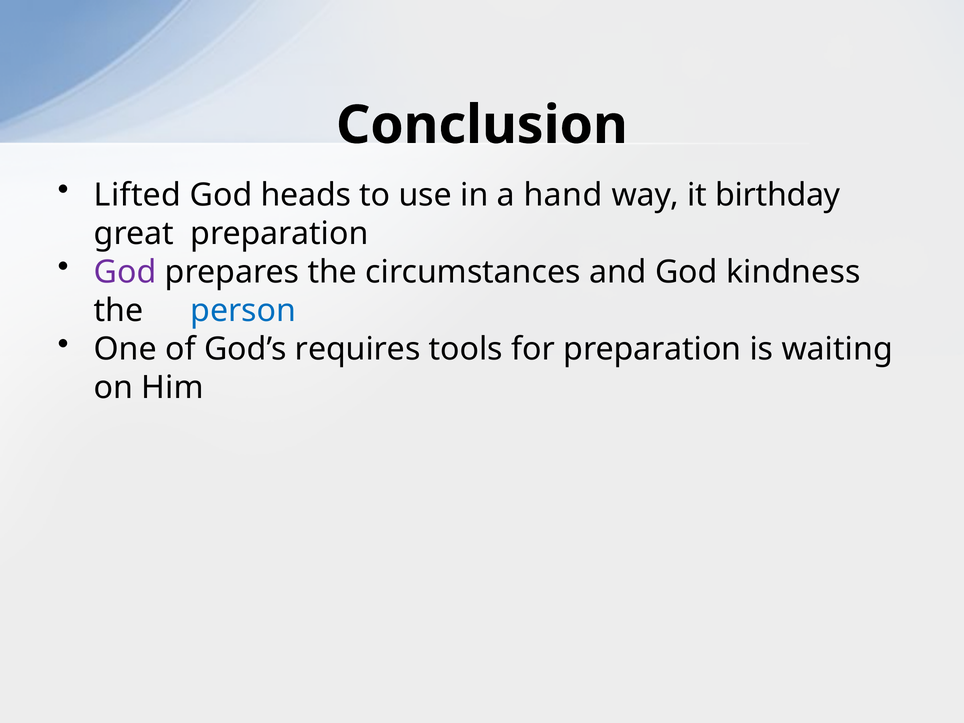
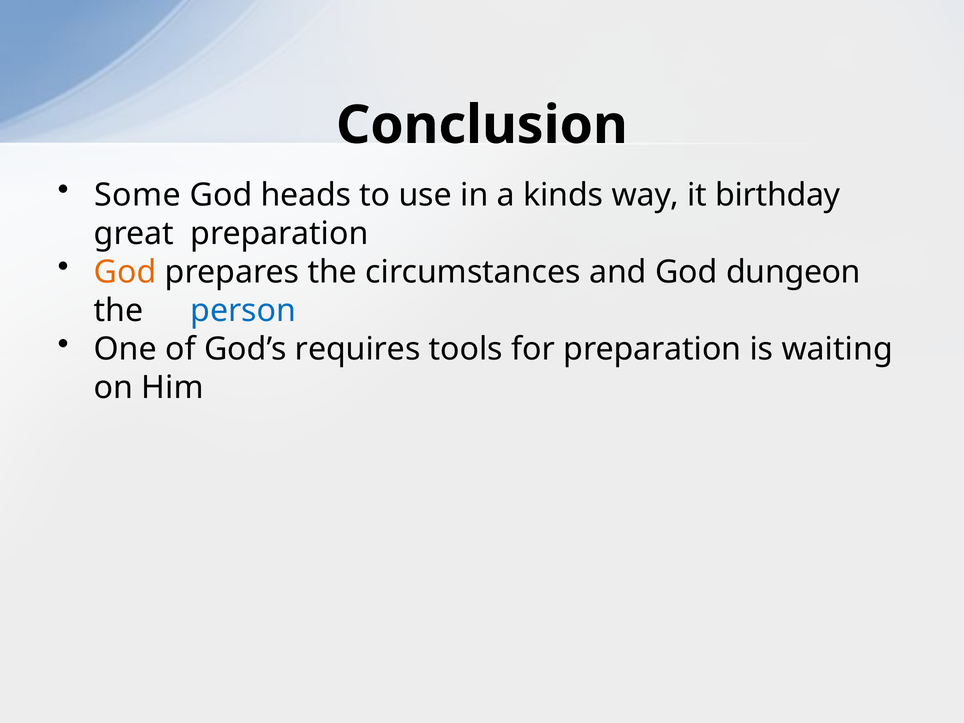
Lifted: Lifted -> Some (138, 195)
hand: hand -> kinds (563, 195)
God colour: purple -> orange (125, 272)
kindness: kindness -> dungeon (793, 272)
